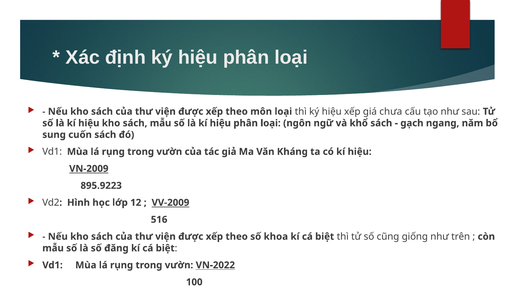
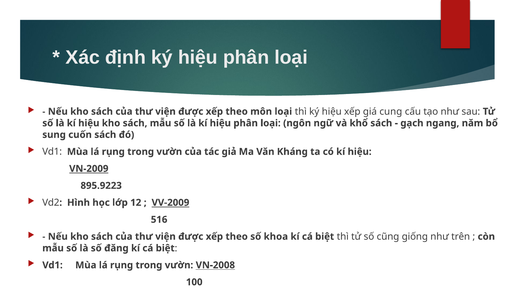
chưa: chưa -> cung (391, 111)
VN-2022: VN-2022 -> VN-2008 (215, 265)
